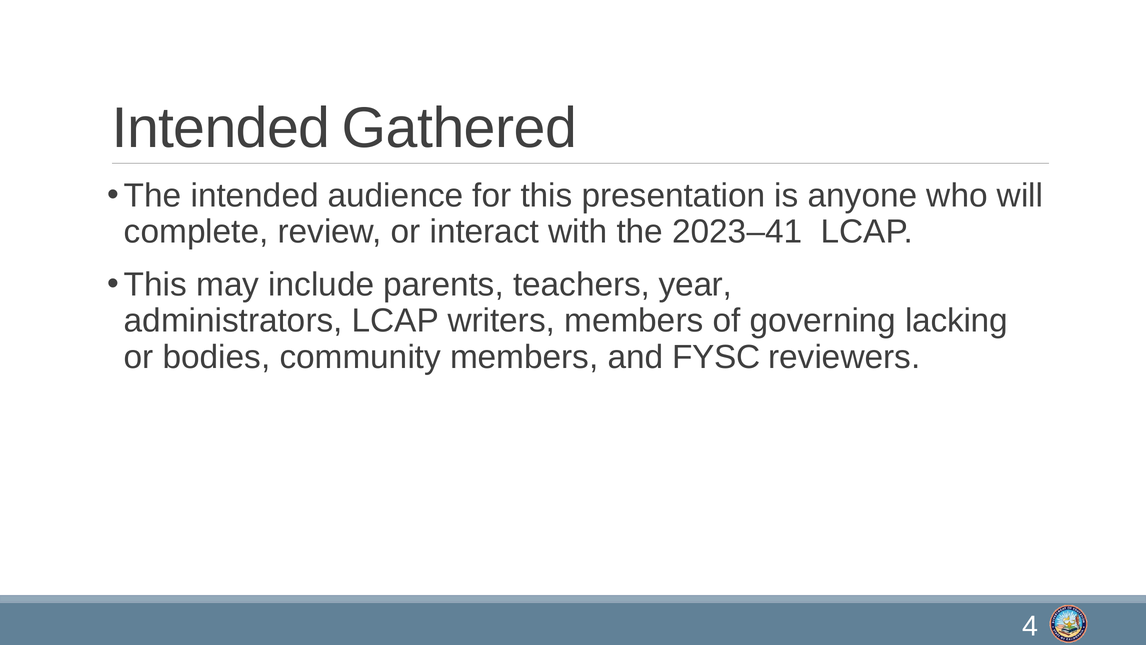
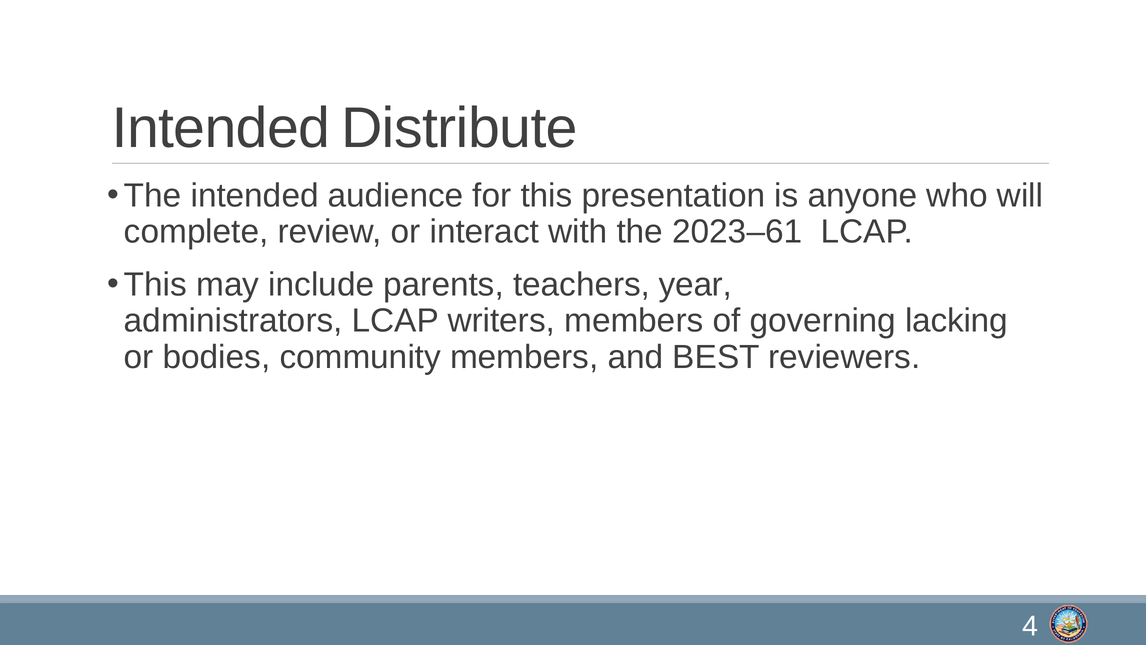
Gathered: Gathered -> Distribute (460, 128)
2023–41: 2023–41 -> 2023–61 (737, 232)
FYSC: FYSC -> BEST (716, 357)
